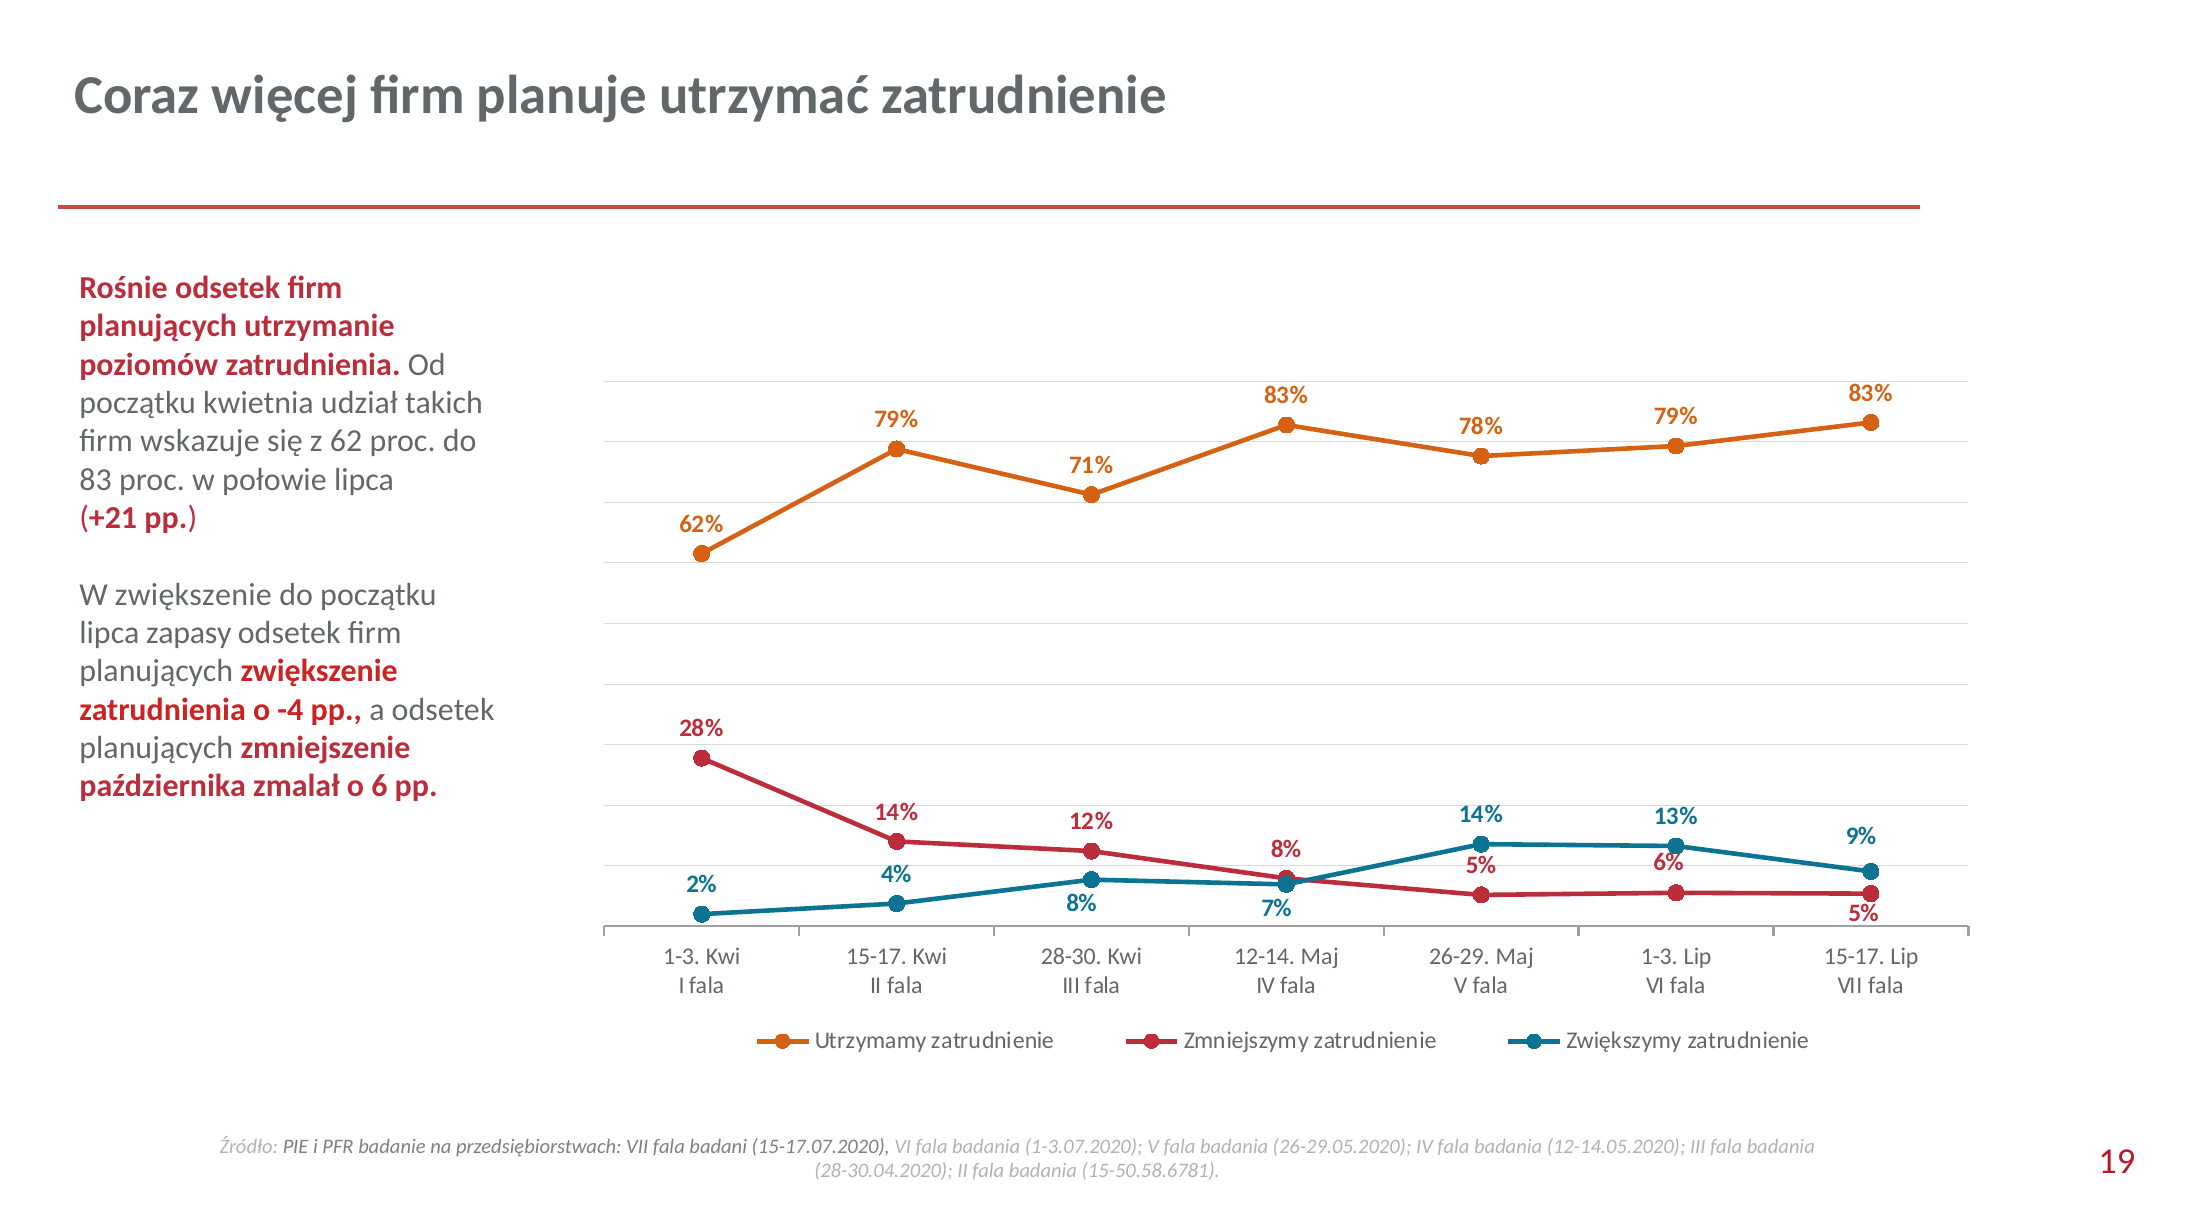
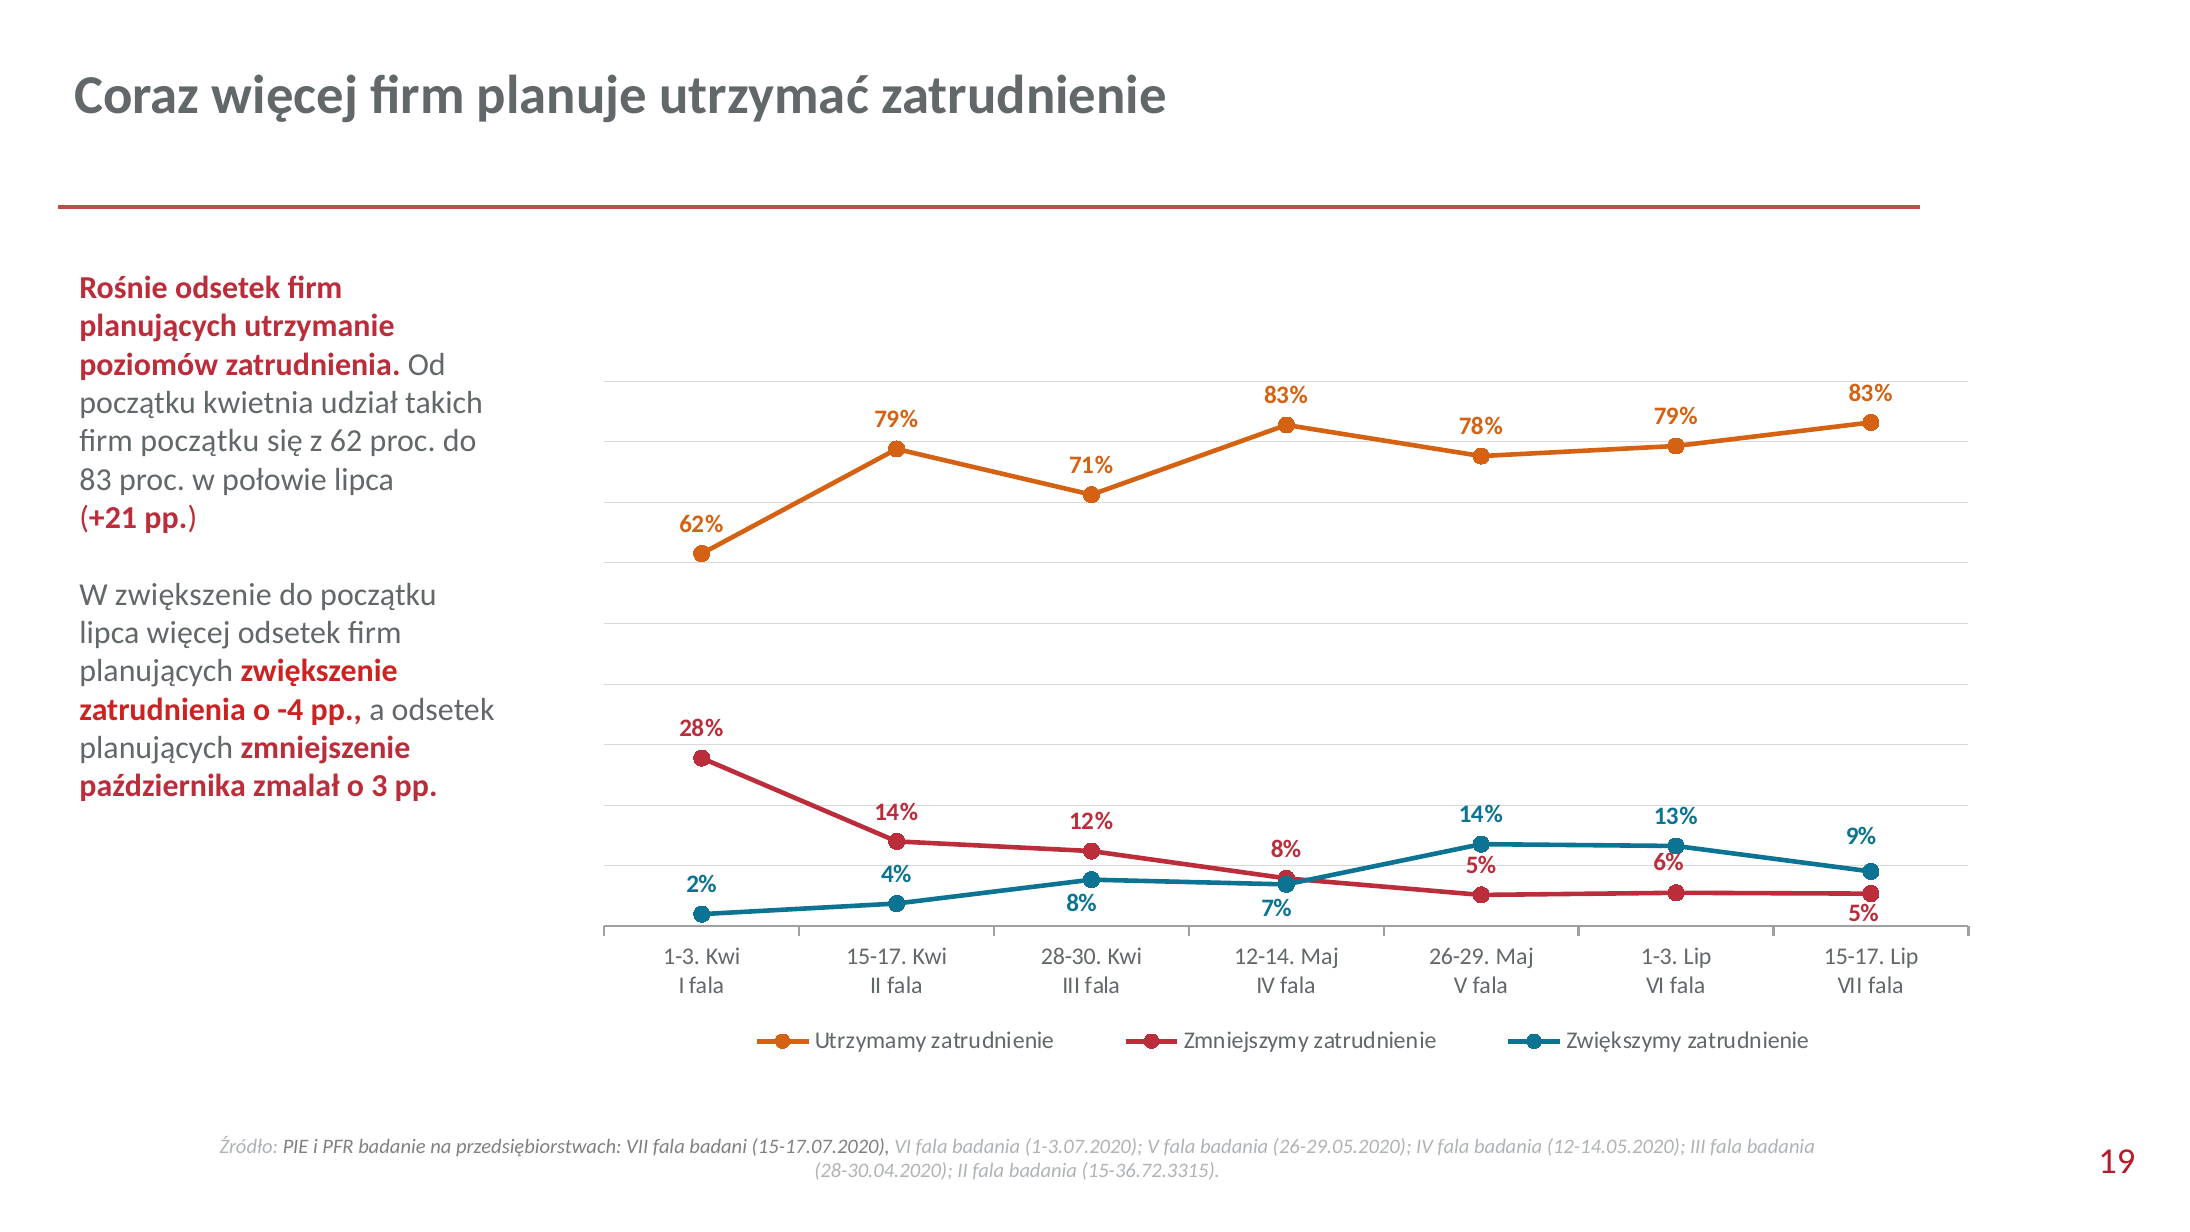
firm wskazuje: wskazuje -> początku (200, 441)
lipca zapasy: zapasy -> więcej (189, 633)
6: 6 -> 3 (379, 786)
15-50.58.6781: 15-50.58.6781 -> 15-36.72.3315 (1151, 1171)
